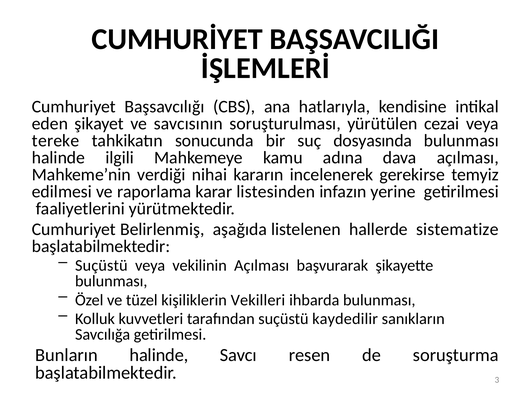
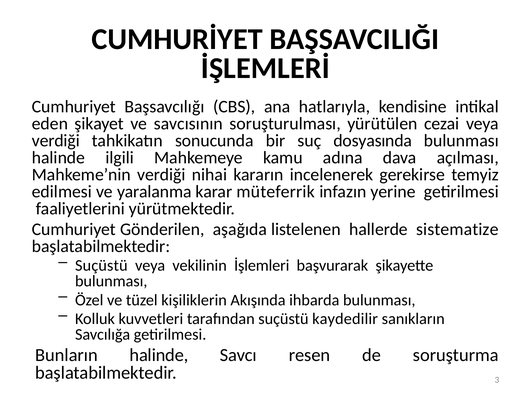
tereke: tereke -> verdiği (56, 141)
raporlama: raporlama -> yaralanma (154, 192)
listesinden: listesinden -> müteferrik (276, 192)
Belirlenmiş: Belirlenmiş -> Gönderilen (162, 229)
vekilinin Açılması: Açılması -> İşlemleri (262, 266)
Vekilleri: Vekilleri -> Akışında (258, 300)
